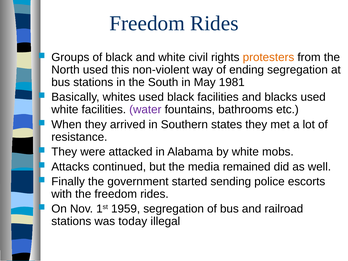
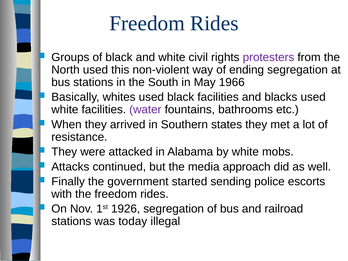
protesters colour: orange -> purple (268, 57)
1981: 1981 -> 1966 (232, 82)
remained: remained -> approach (247, 167)
1959: 1959 -> 1926 (126, 209)
